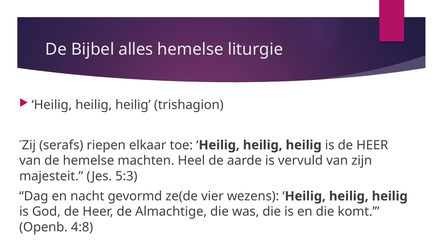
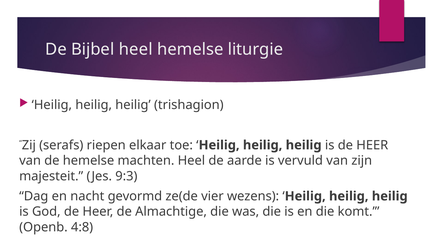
Bijbel alles: alles -> heel (136, 49)
5:3: 5:3 -> 9:3 (126, 176)
